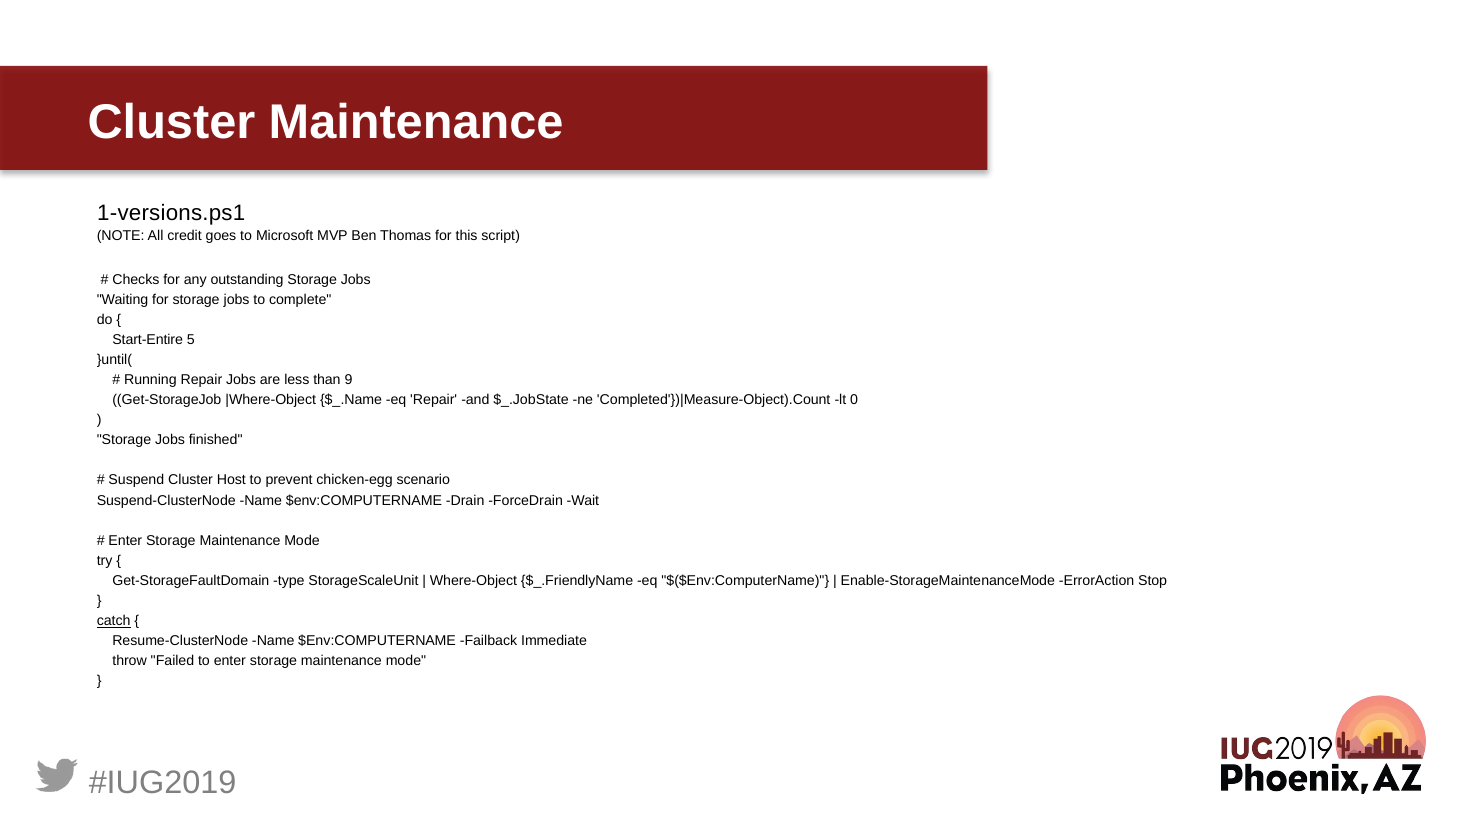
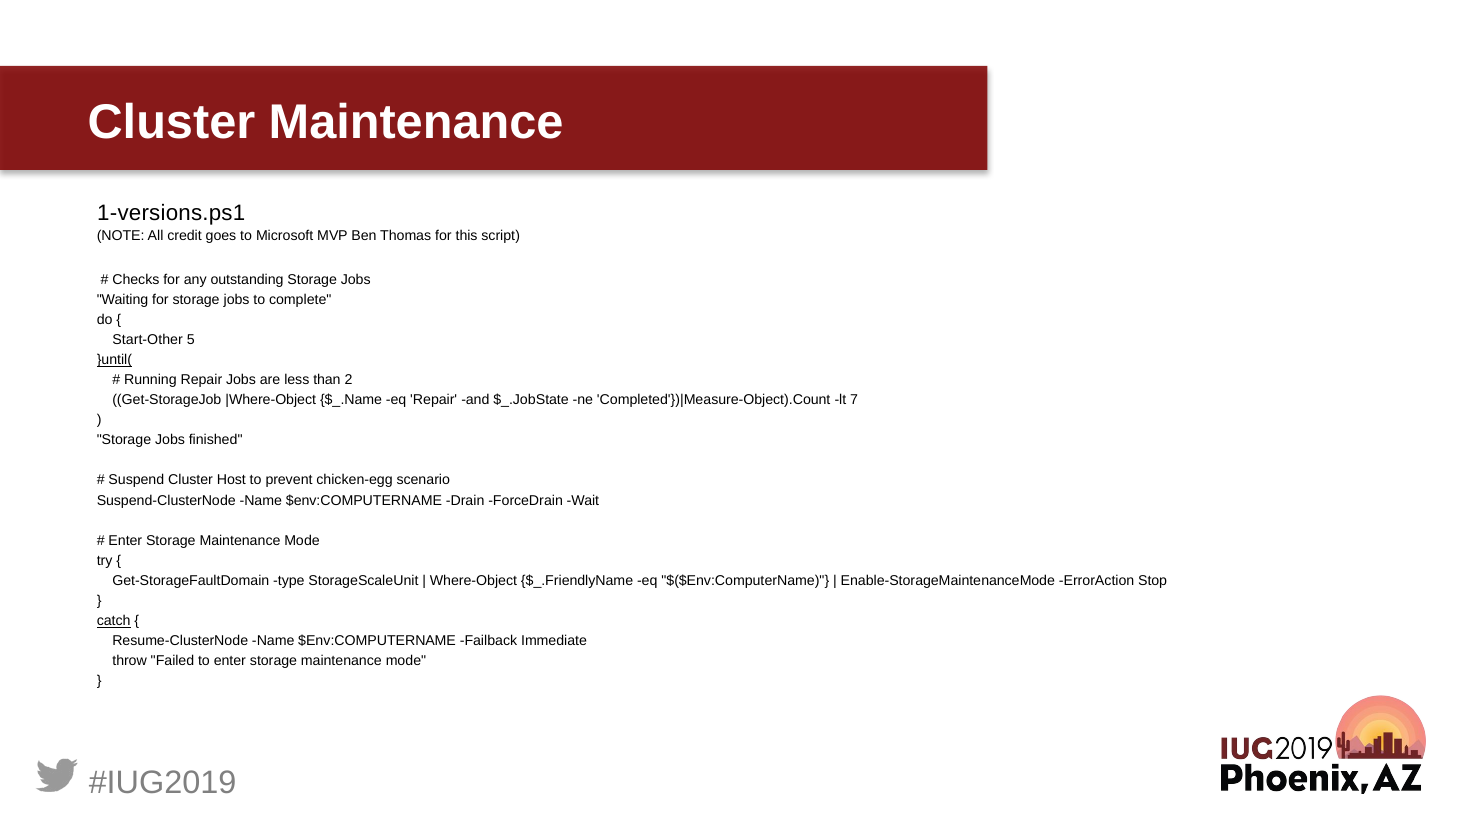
Start-Entire: Start-Entire -> Start-Other (148, 340)
}until( underline: none -> present (114, 360)
9: 9 -> 2 (349, 380)
0: 0 -> 7 (854, 400)
